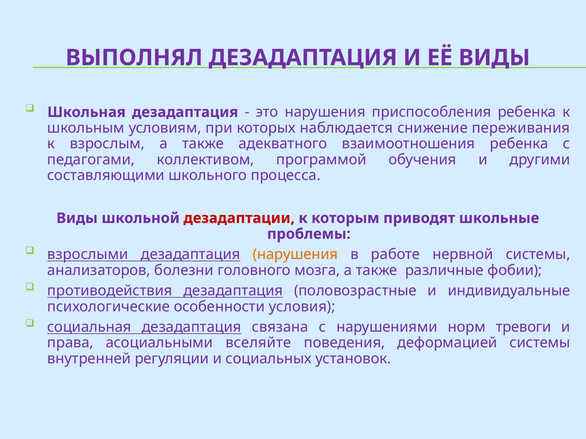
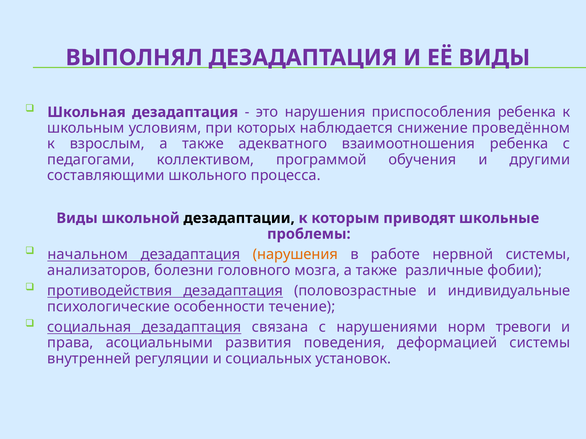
переживания: переживания -> проведённом (521, 128)
дезадаптации colour: red -> black (239, 218)
взрослыми: взрослыми -> начальном (88, 255)
условия: условия -> течение (302, 307)
вселяйте: вселяйте -> развития (258, 343)
